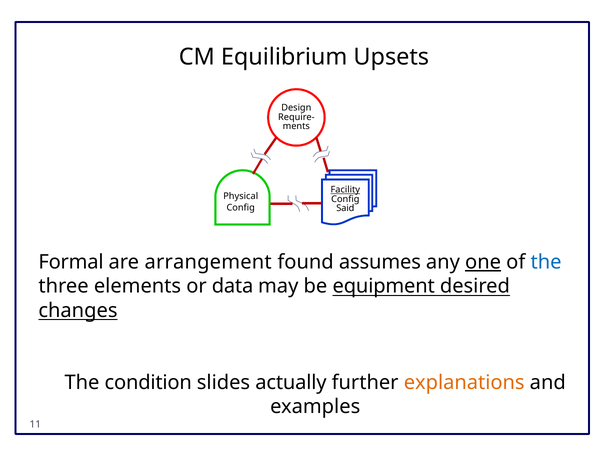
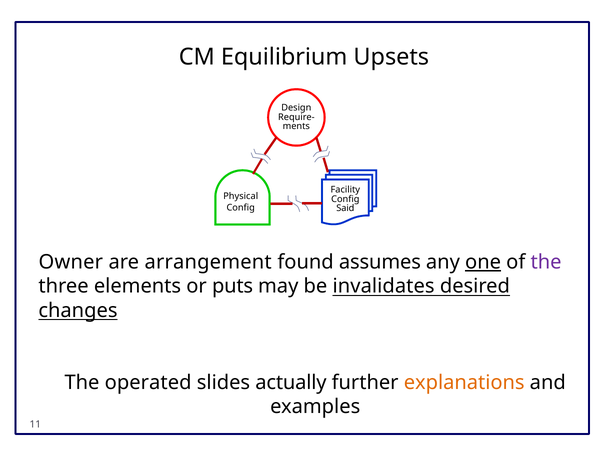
Facility underline: present -> none (345, 190)
Formal: Formal -> Owner (71, 262)
the colour: blue -> purple (546, 262)
data: data -> puts (233, 286)
equipment: equipment -> invalidates (384, 286)
condition: condition -> operated (148, 383)
